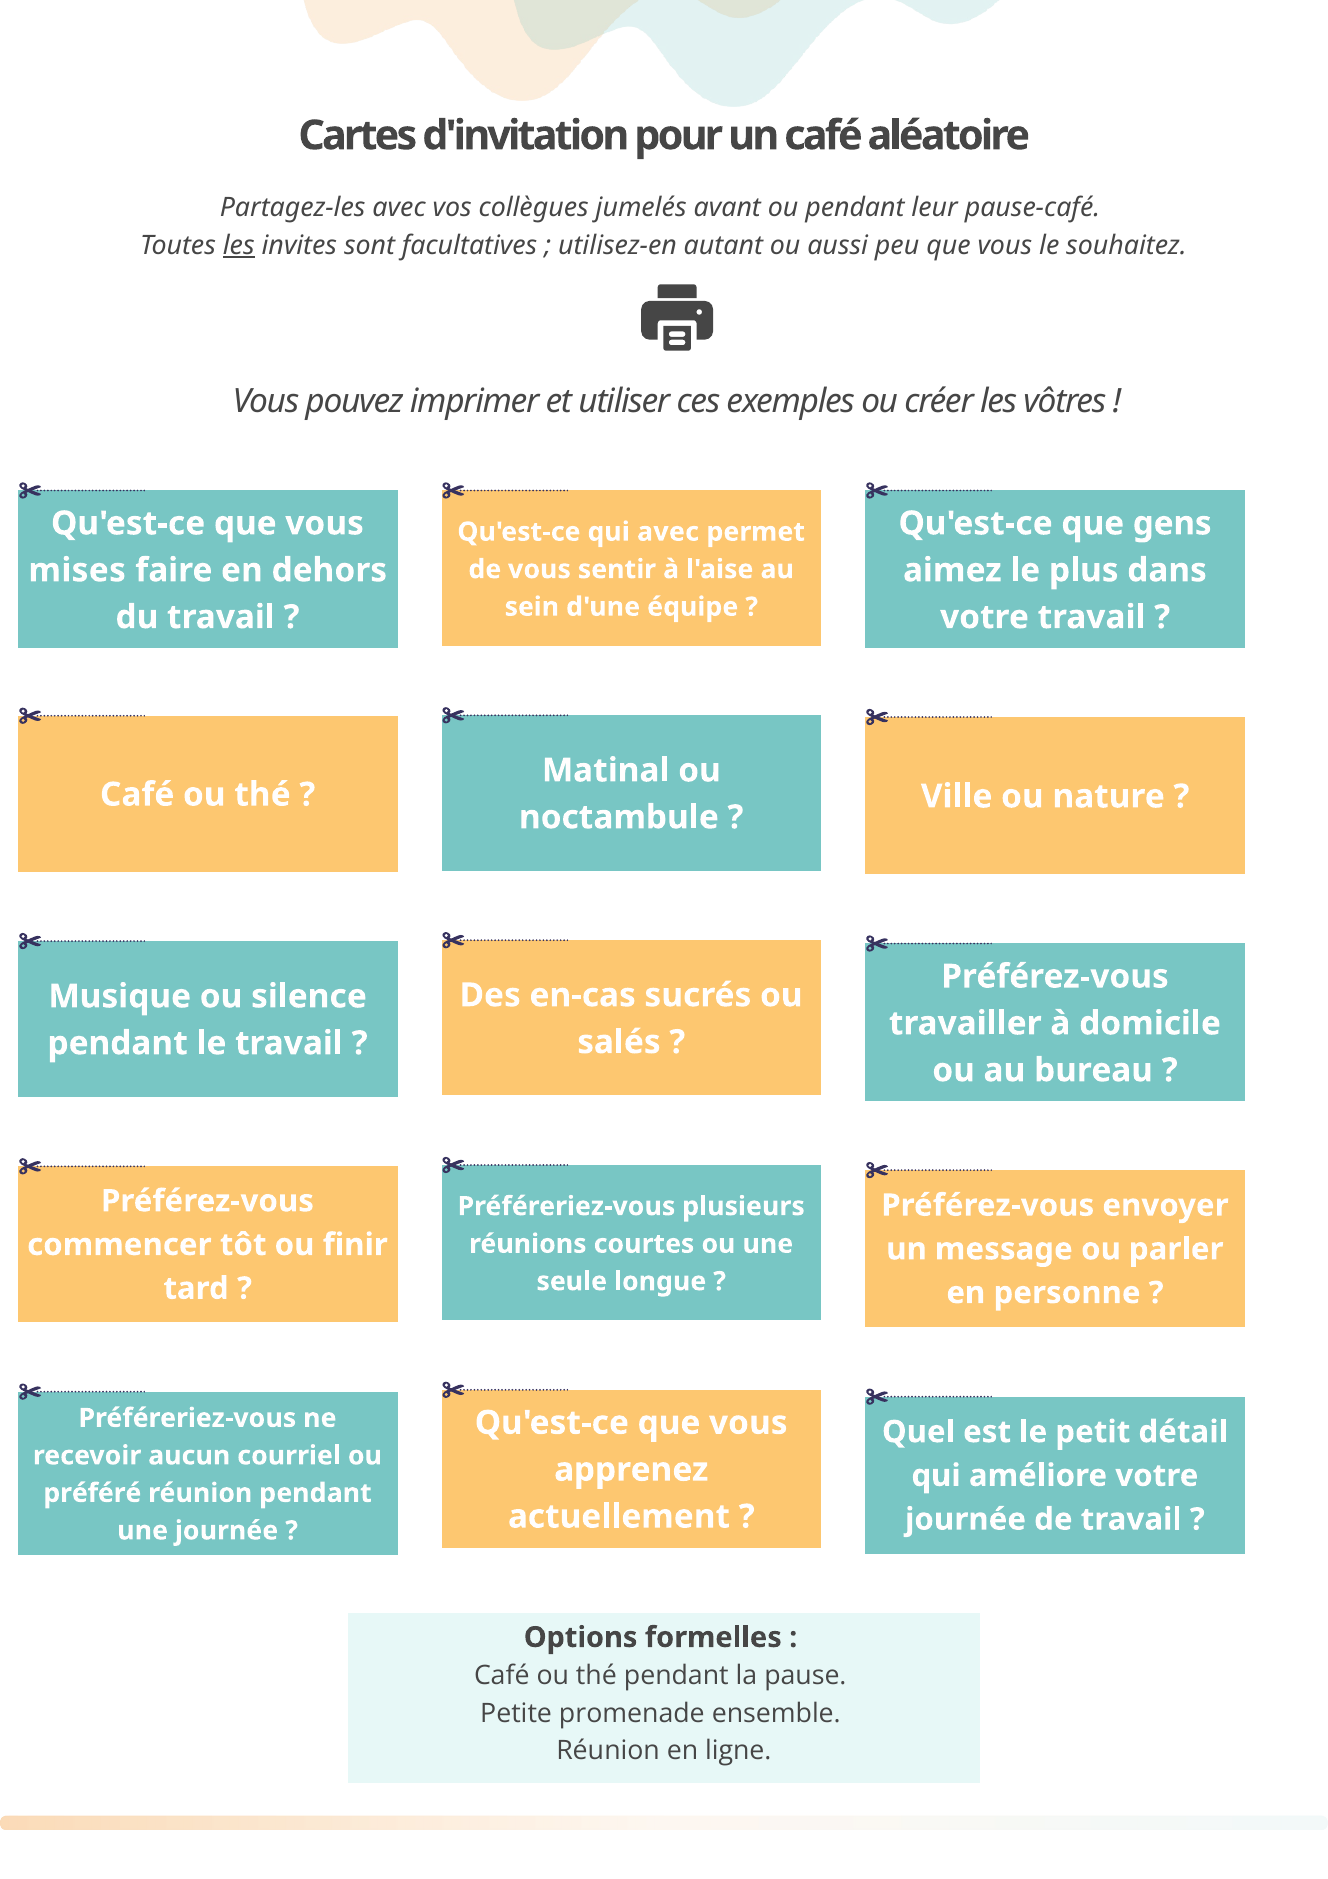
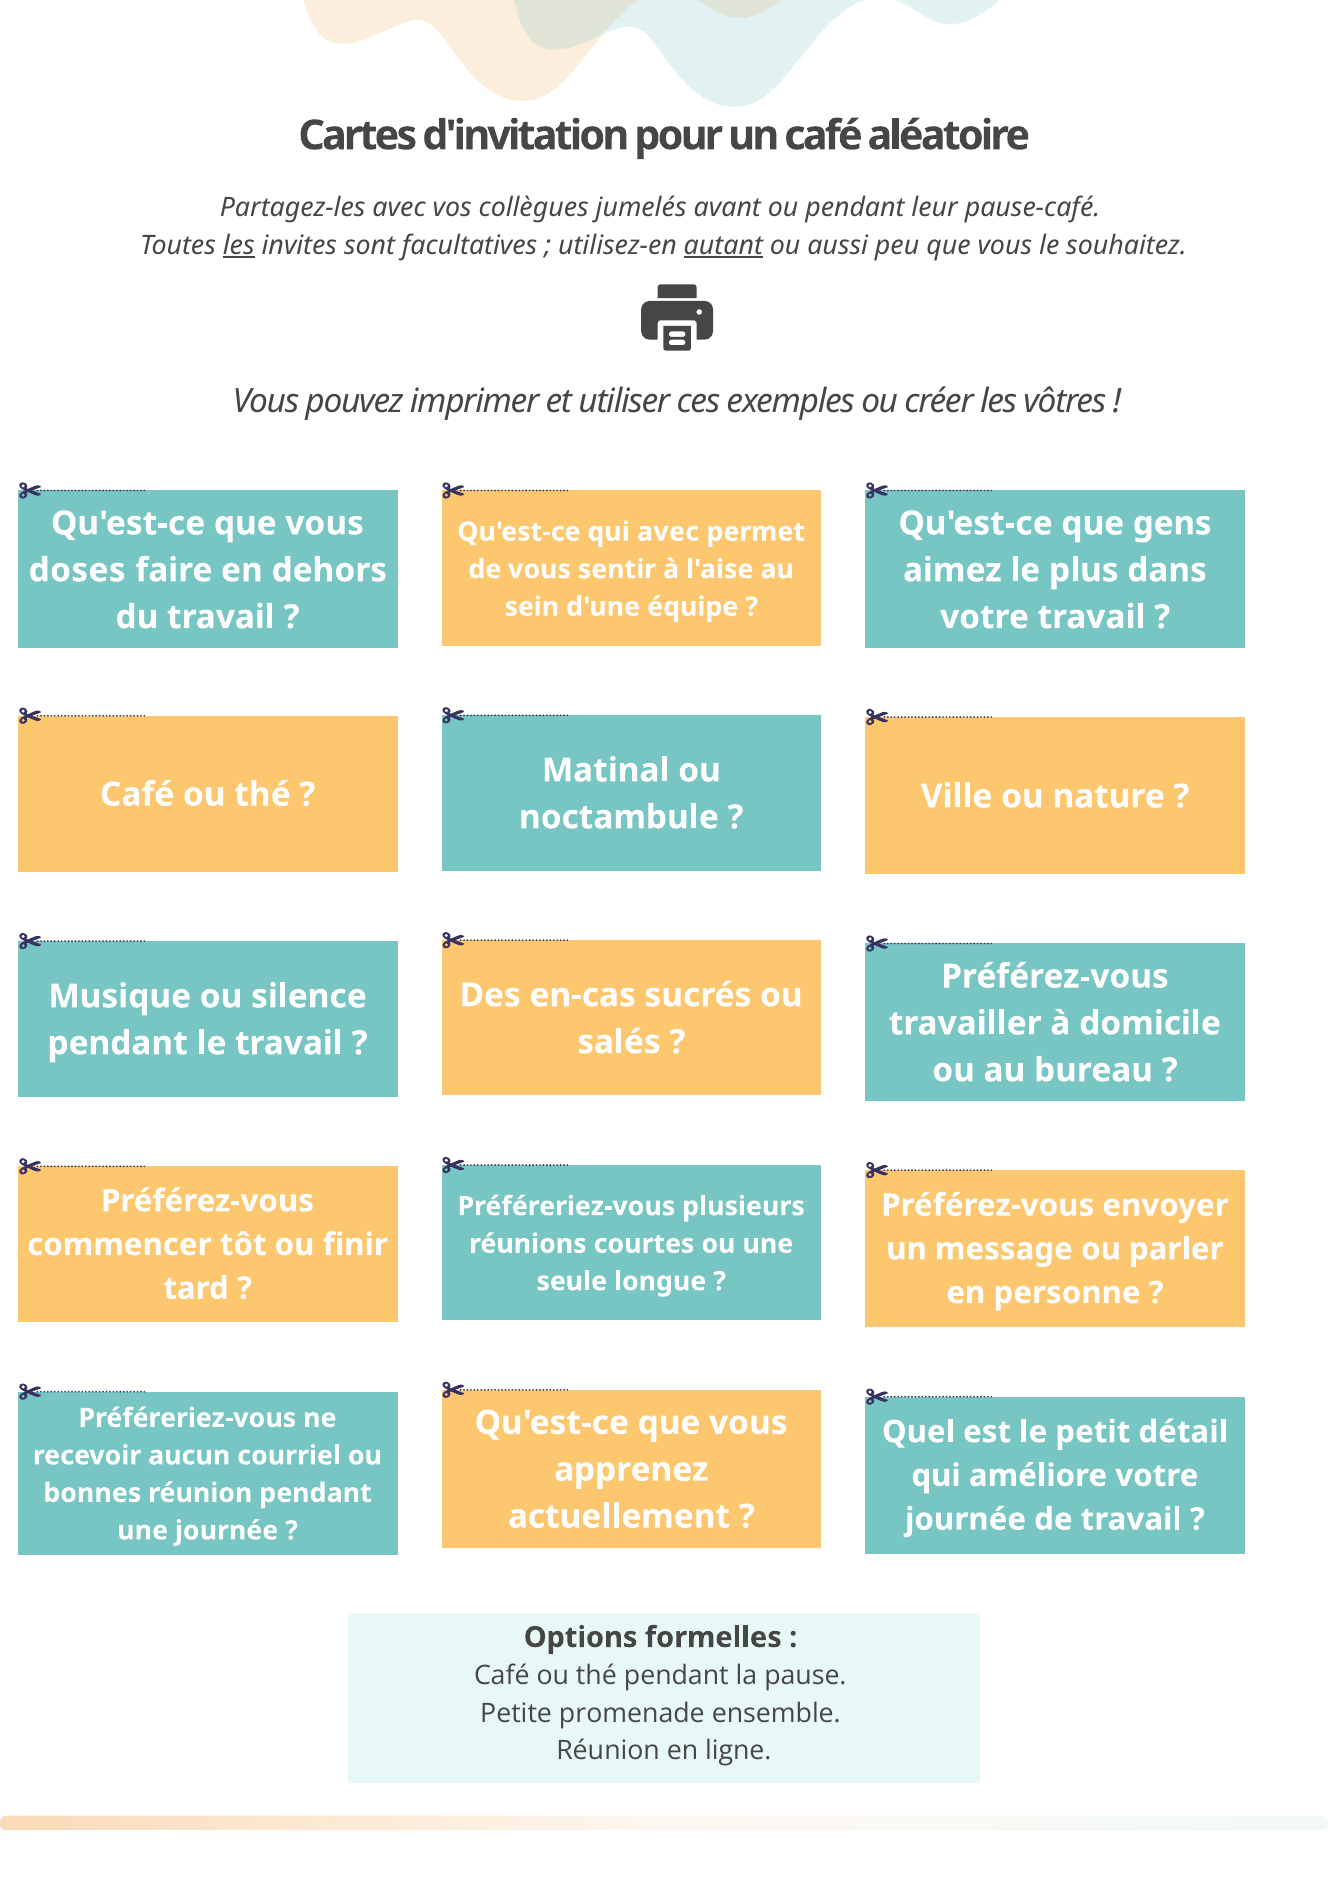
autant underline: none -> present (723, 245)
mises: mises -> doses (77, 570)
préféré: préféré -> bonnes (92, 1493)
